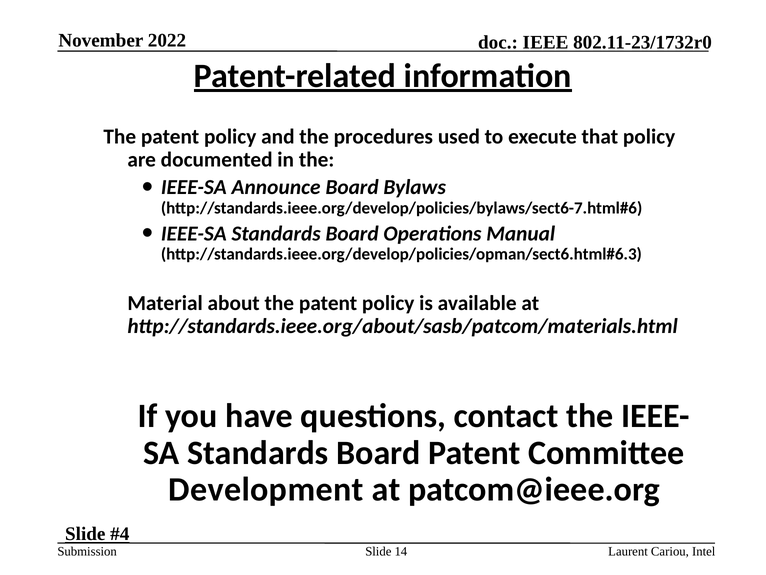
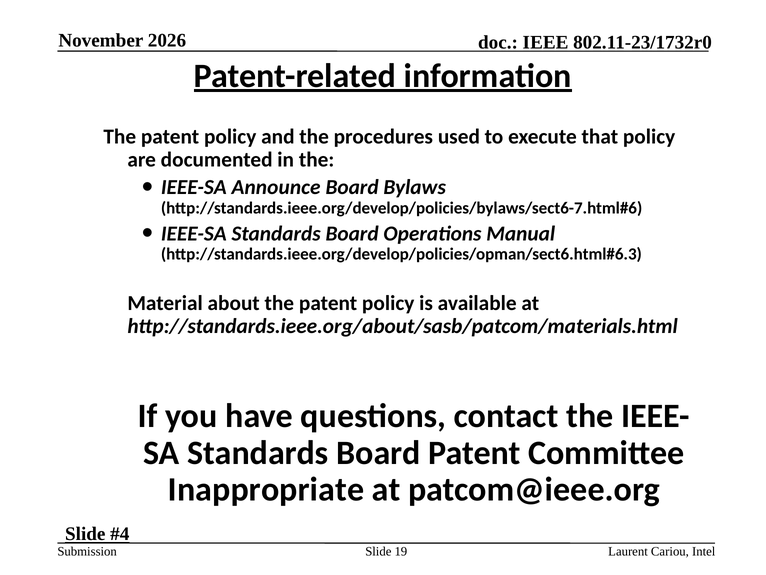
2022: 2022 -> 2026 (167, 41)
Development: Development -> Inappropriate (266, 489)
14: 14 -> 19 (401, 551)
